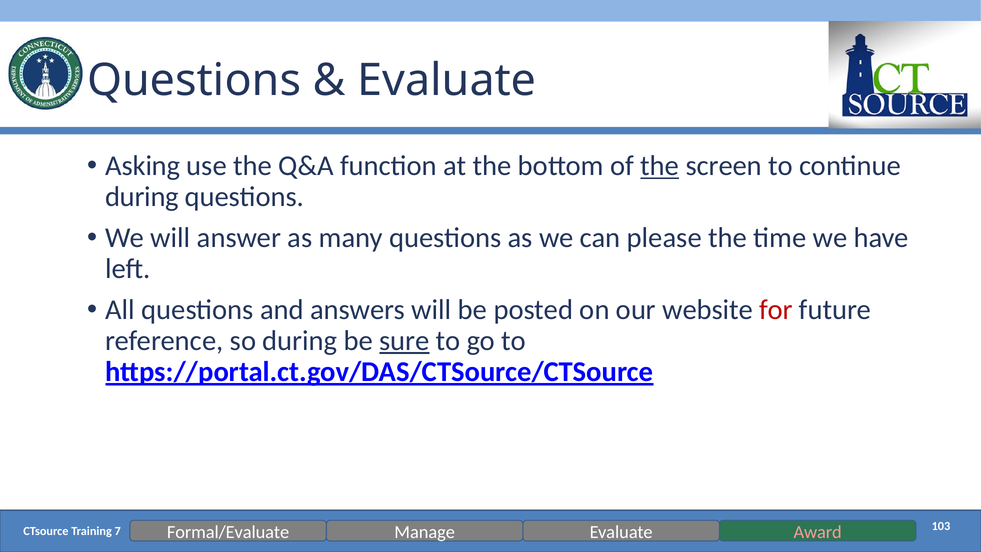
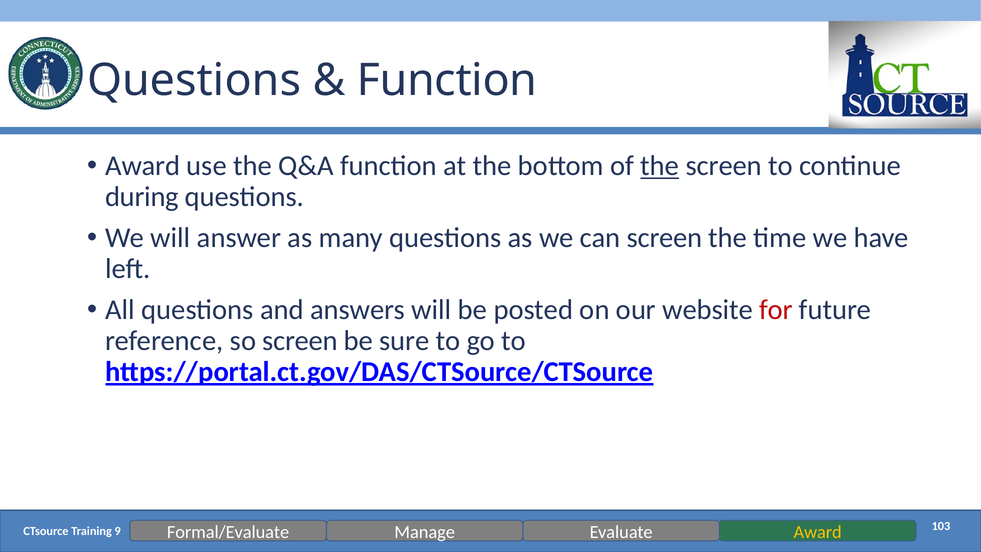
Evaluate: Evaluate -> Function (447, 80)
Asking: Asking -> Award (143, 166)
can please: please -> screen (664, 238)
so during: during -> screen (300, 340)
sure underline: present -> none (404, 340)
Award colour: pink -> yellow (818, 532)
7: 7 -> 9 (118, 531)
